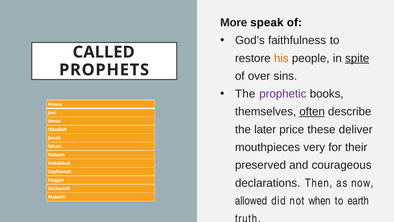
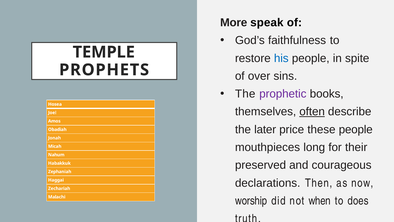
CALLED: CALLED -> TEMPLE (104, 52)
his colour: orange -> blue (281, 58)
spite underline: present -> none (357, 58)
these deliver: deliver -> people (356, 129)
very: very -> long (314, 147)
allowed: allowed -> worship (251, 200)
earth: earth -> does (358, 200)
